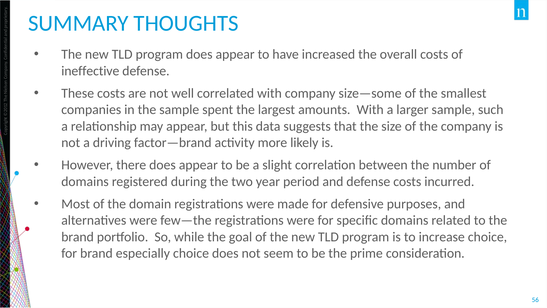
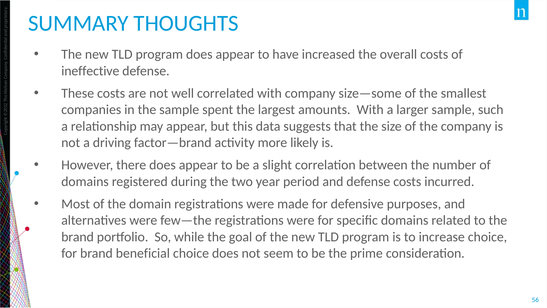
especially: especially -> beneficial (143, 253)
